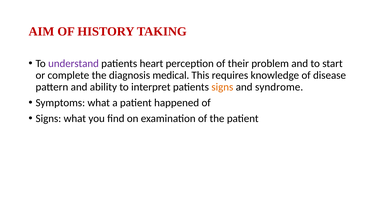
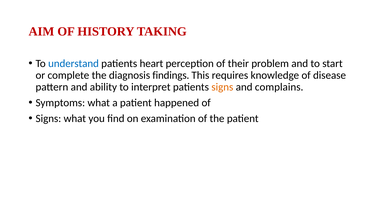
understand colour: purple -> blue (74, 63)
medical: medical -> findings (171, 75)
syndrome: syndrome -> complains (279, 87)
